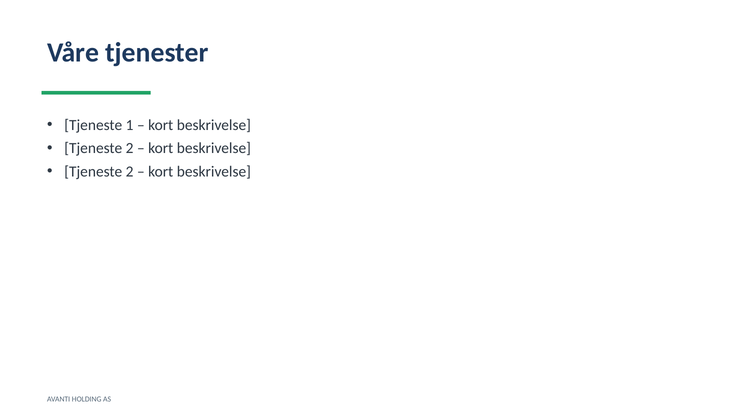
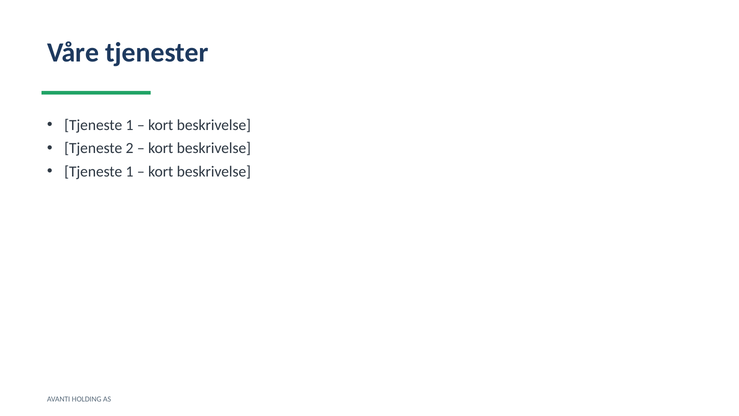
2: 2 -> 1 (130, 171)
